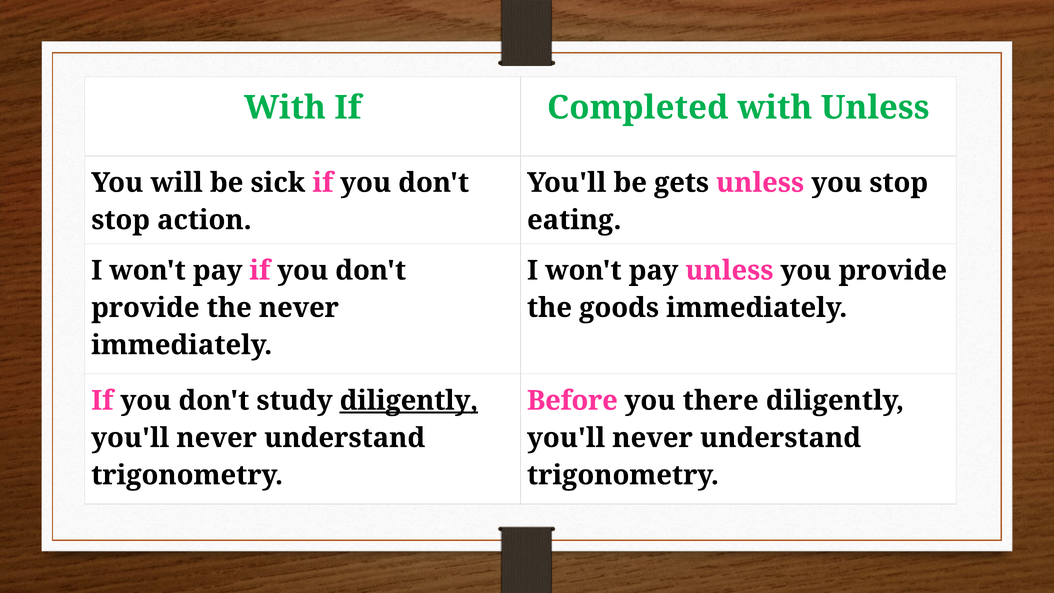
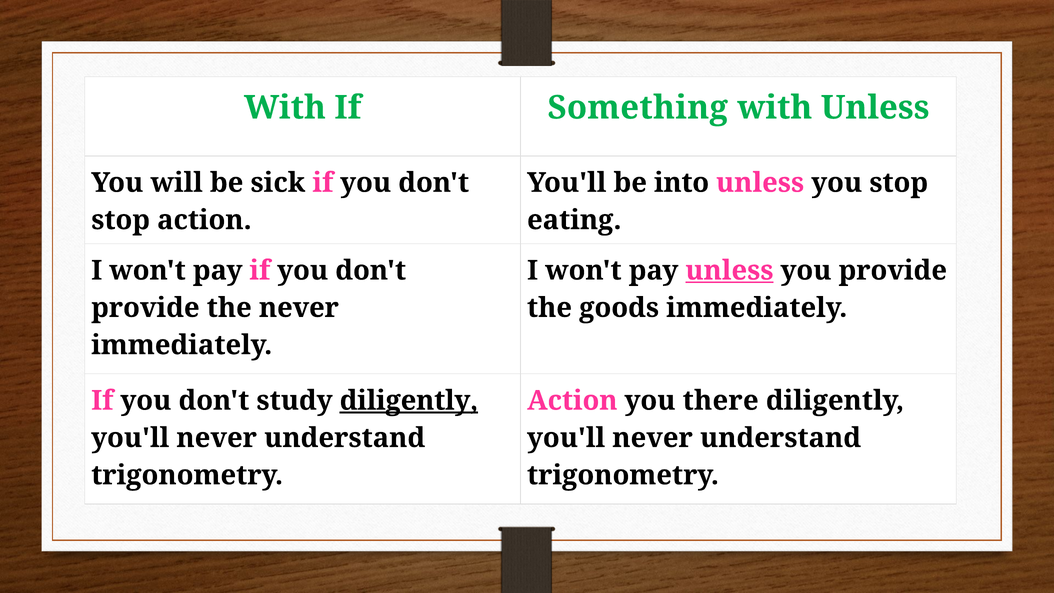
Completed: Completed -> Something (638, 108)
gets: gets -> into (682, 183)
unless underline: none -> present (729, 270)
Before: Before -> Action (572, 401)
